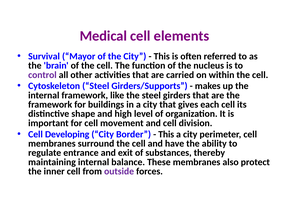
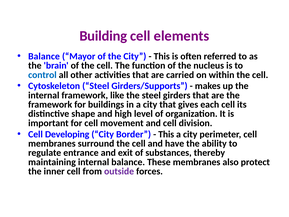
Medical: Medical -> Building (103, 36)
Survival: Survival -> Balance (44, 56)
control colour: purple -> blue (42, 75)
